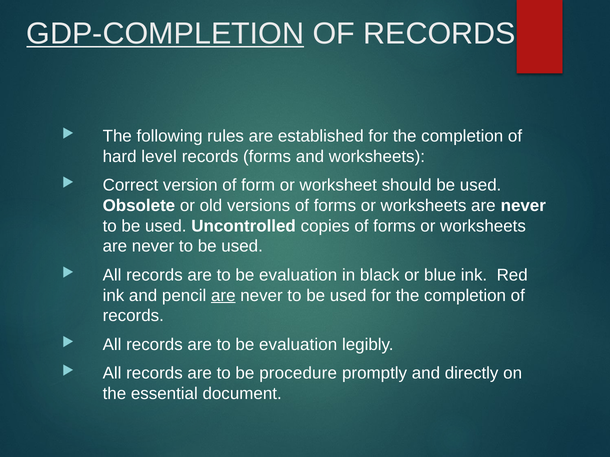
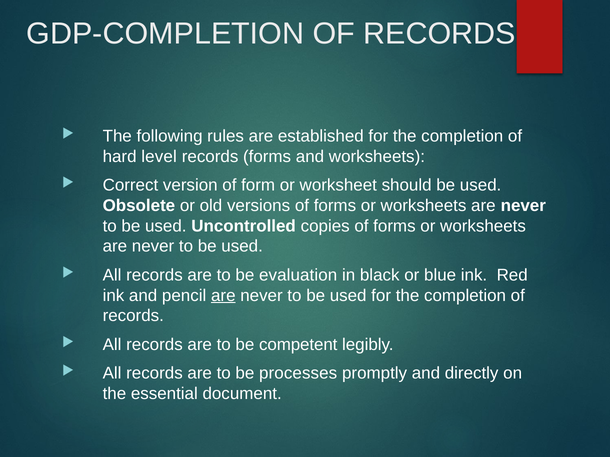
GDP-COMPLETION underline: present -> none (165, 34)
evaluation: evaluation -> competent (298, 345)
procedure: procedure -> processes (298, 374)
